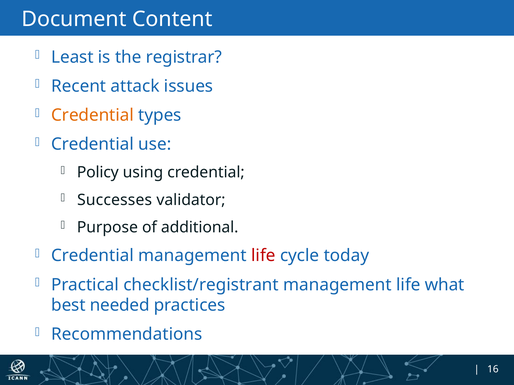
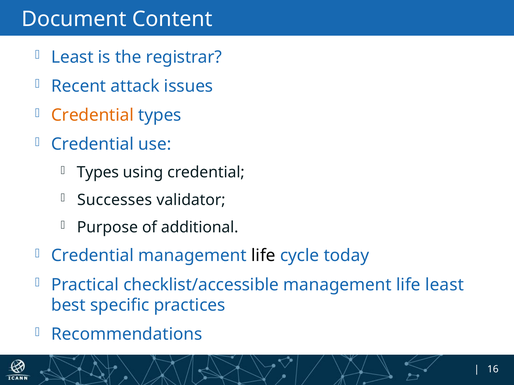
Policy: Policy -> Types (98, 173)
life colour: red -> black (263, 256)
checklist/registrant: checklist/registrant -> checklist/accessible (201, 285)
life what: what -> least (445, 285)
needed: needed -> specific (120, 306)
